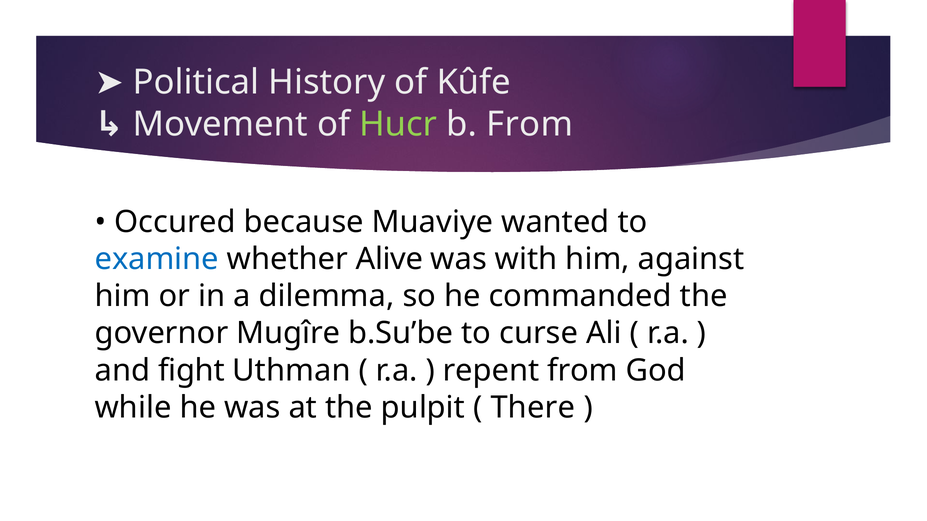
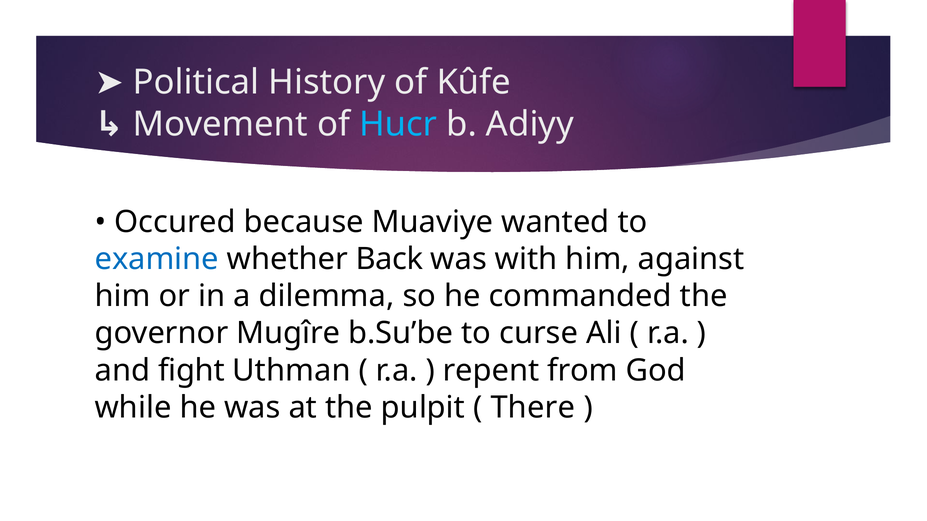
Hucr colour: light green -> light blue (398, 124)
b From: From -> Adiyy (530, 124)
Alive: Alive -> Back (389, 259)
